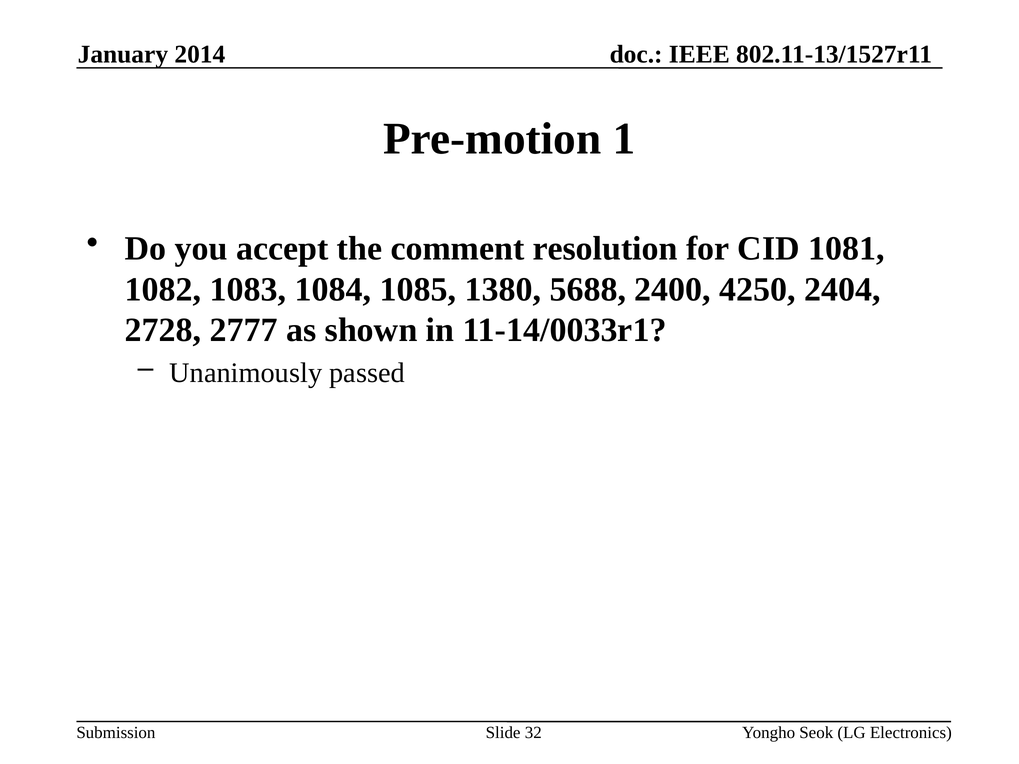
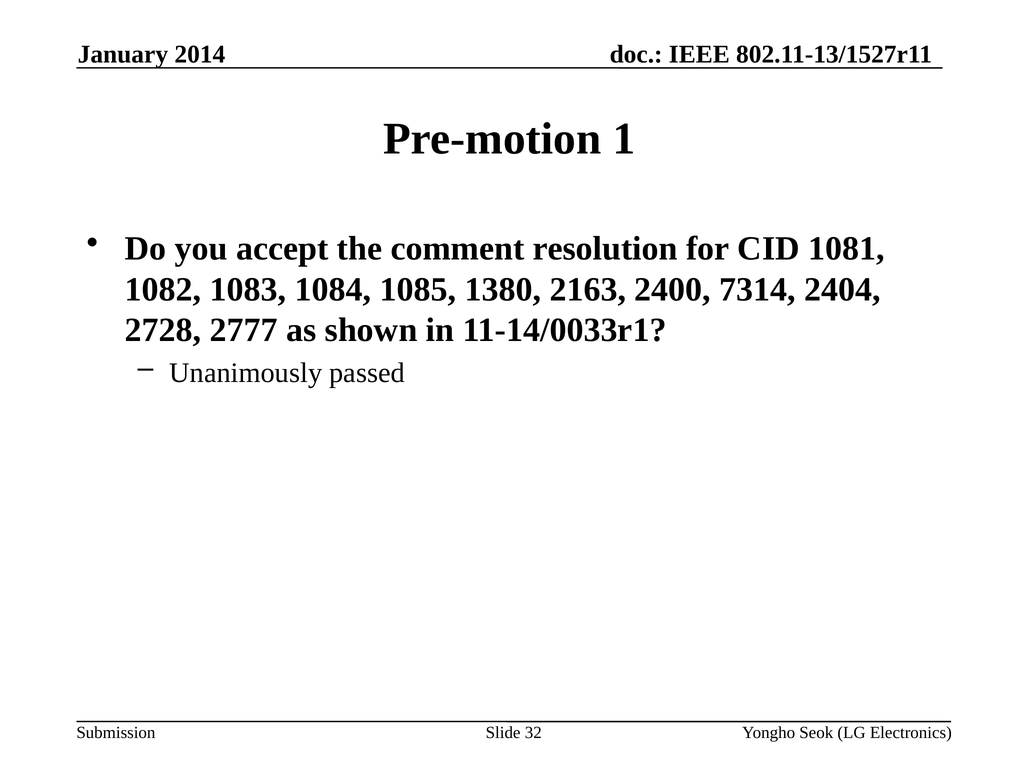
5688: 5688 -> 2163 (588, 289)
4250: 4250 -> 7314 (758, 289)
